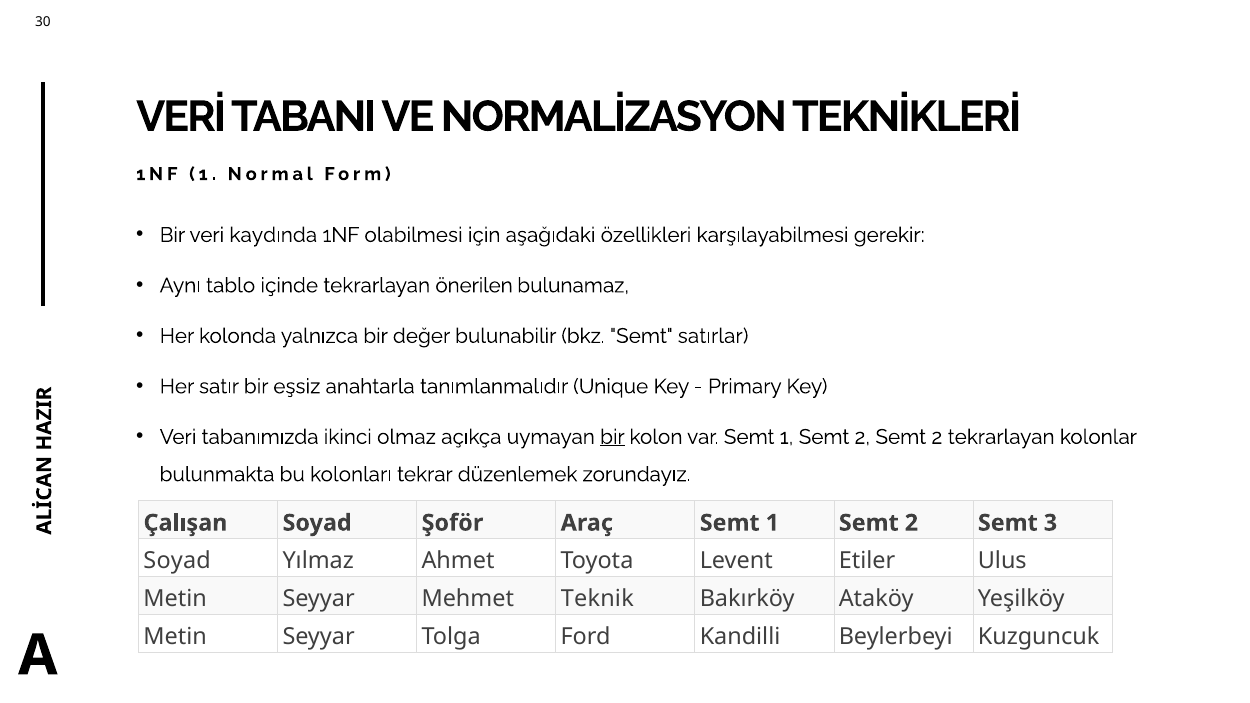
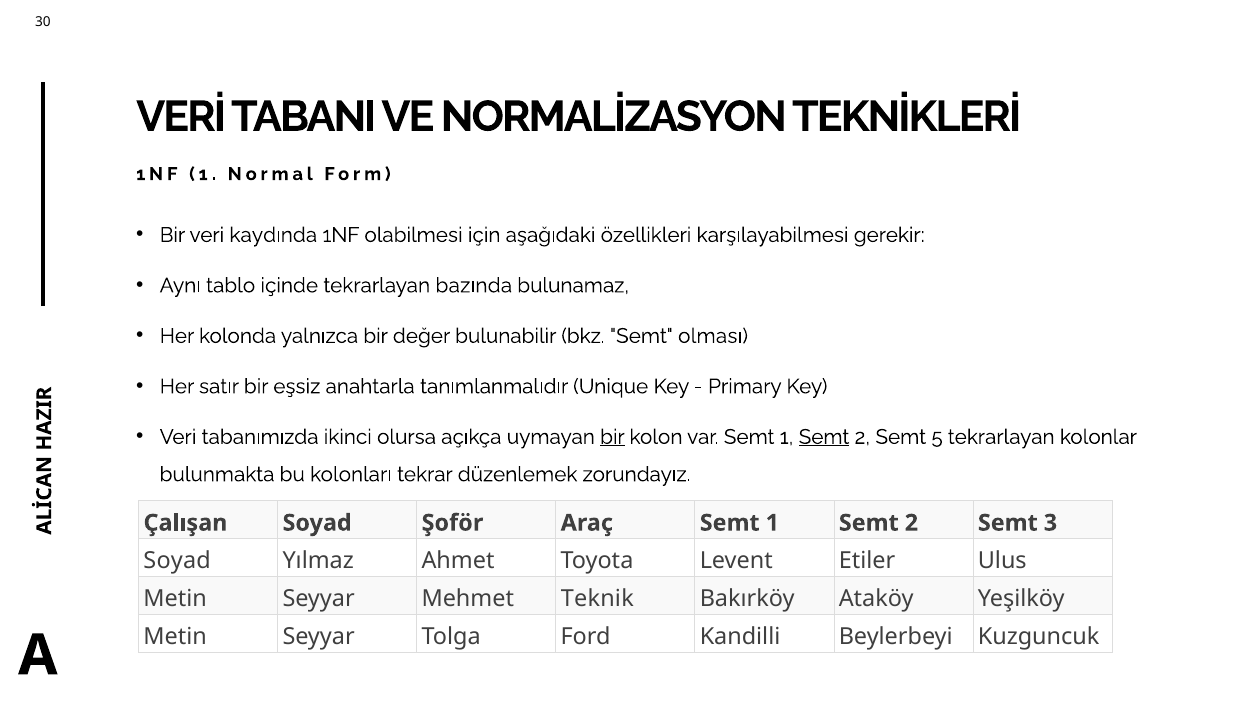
önerilen: önerilen -> bazında (474, 286)
satırlar: satırlar -> olması (713, 336)
olmaz: olmaz -> olursa (407, 437)
Semt underline: none -> present (824, 437)
2 Semt 2: 2 -> 5 (937, 437)
